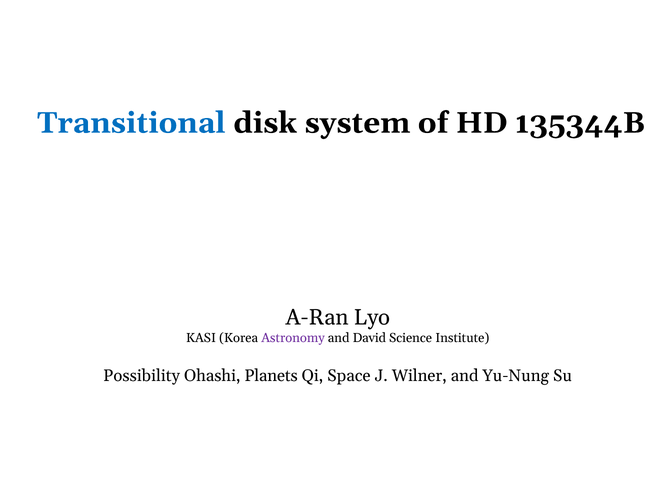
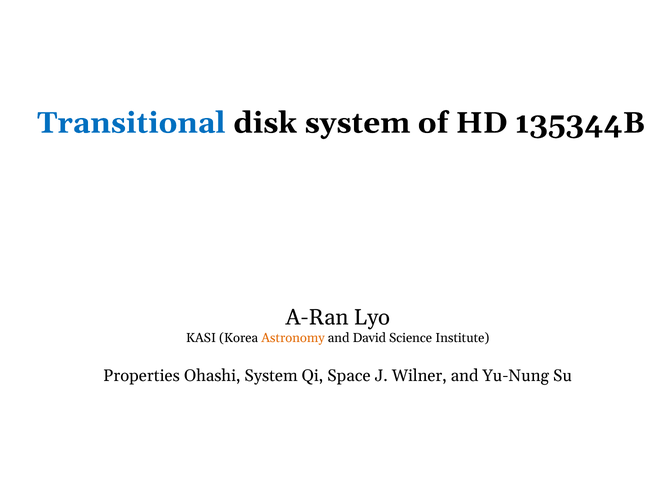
Astronomy colour: purple -> orange (293, 338)
Possibility: Possibility -> Properties (142, 376)
Ohashi Planets: Planets -> System (271, 376)
